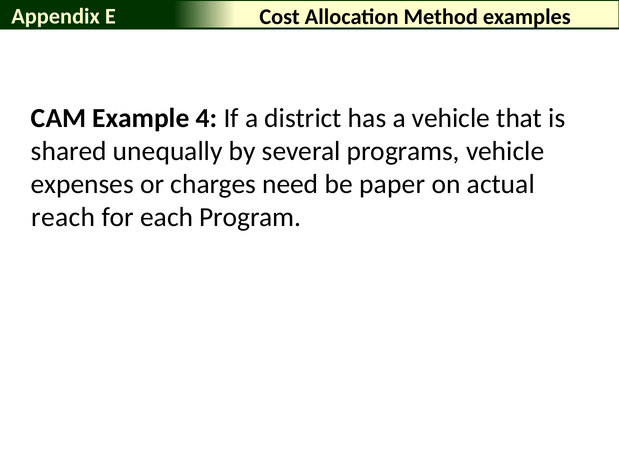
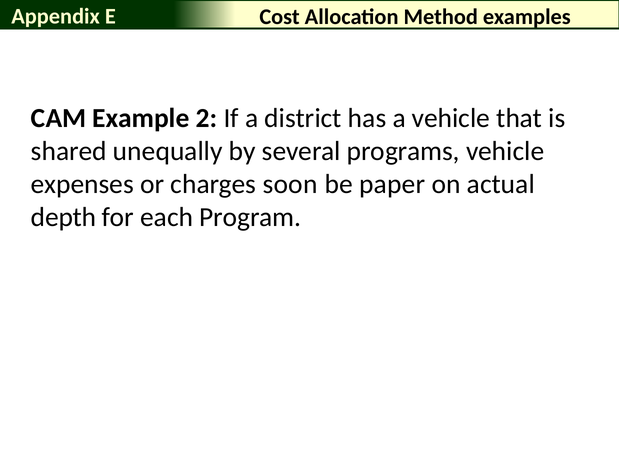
4: 4 -> 2 (206, 118)
need: need -> soon (290, 184)
reach: reach -> depth (63, 217)
